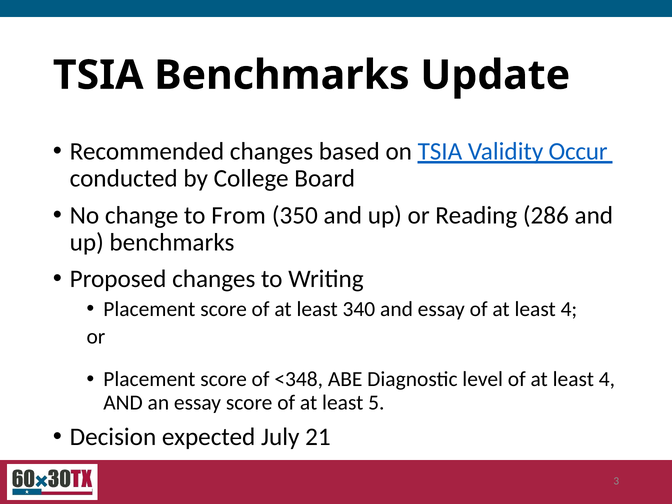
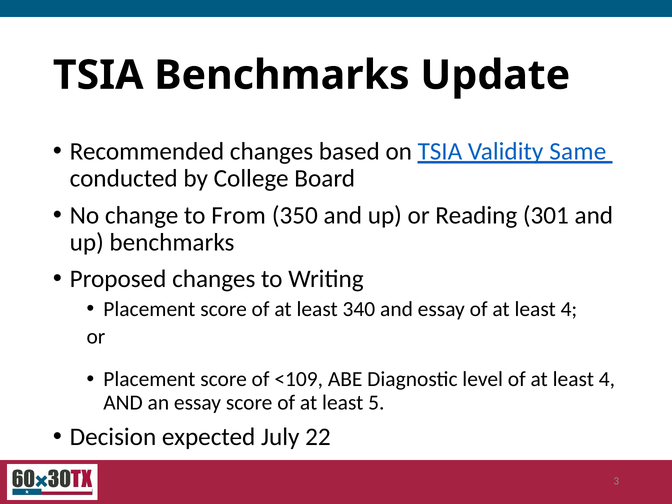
Occur: Occur -> Same (578, 151)
286: 286 -> 301 (546, 215)
<348: <348 -> <109 (299, 379)
21: 21 -> 22 (318, 437)
